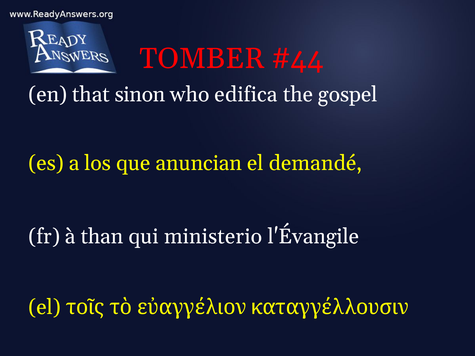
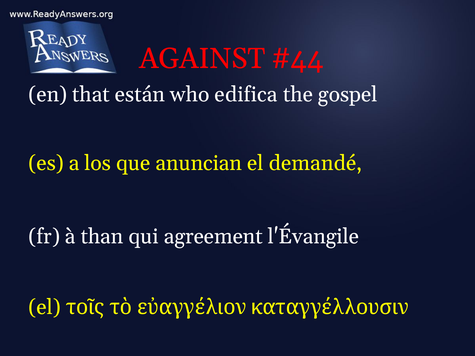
TOMBER: TOMBER -> AGAINST (202, 59)
sinon: sinon -> están (140, 95)
ministerio: ministerio -> agreement (213, 237)
